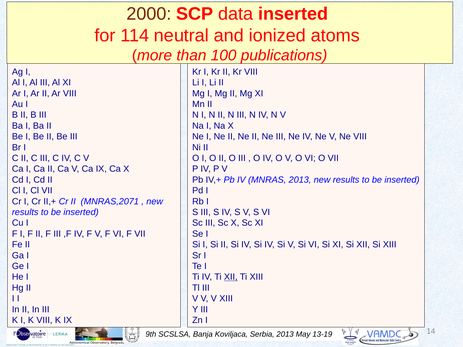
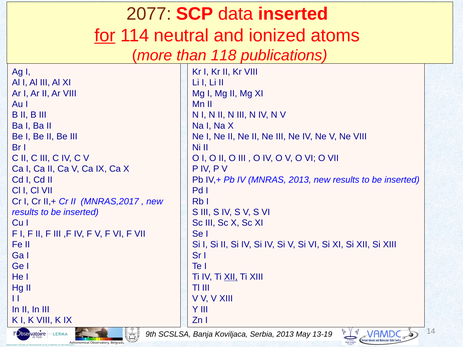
2000: 2000 -> 2077 (149, 14)
for underline: none -> present (105, 36)
100: 100 -> 118 (224, 55)
MNRAS,2071: MNRAS,2071 -> MNRAS,2017 (110, 202)
